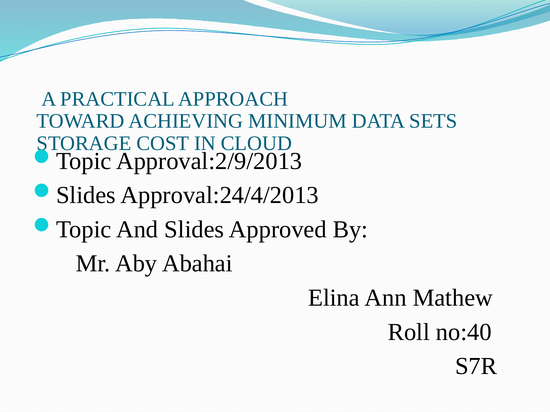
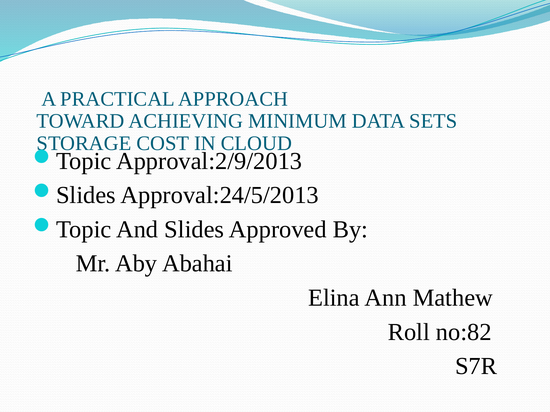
Approval:24/4/2013: Approval:24/4/2013 -> Approval:24/5/2013 (220, 195)
no:40: no:40 -> no:82 (464, 332)
